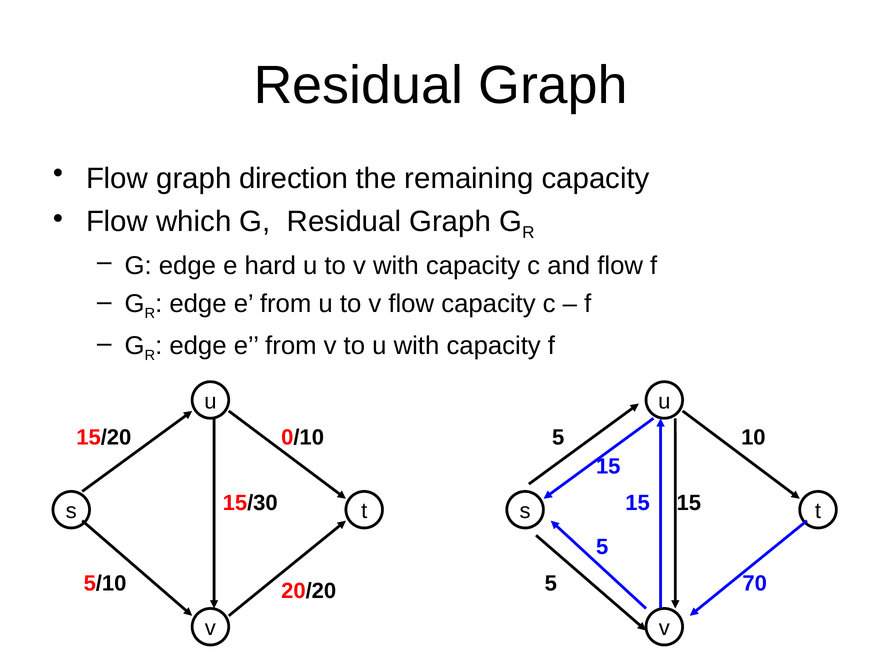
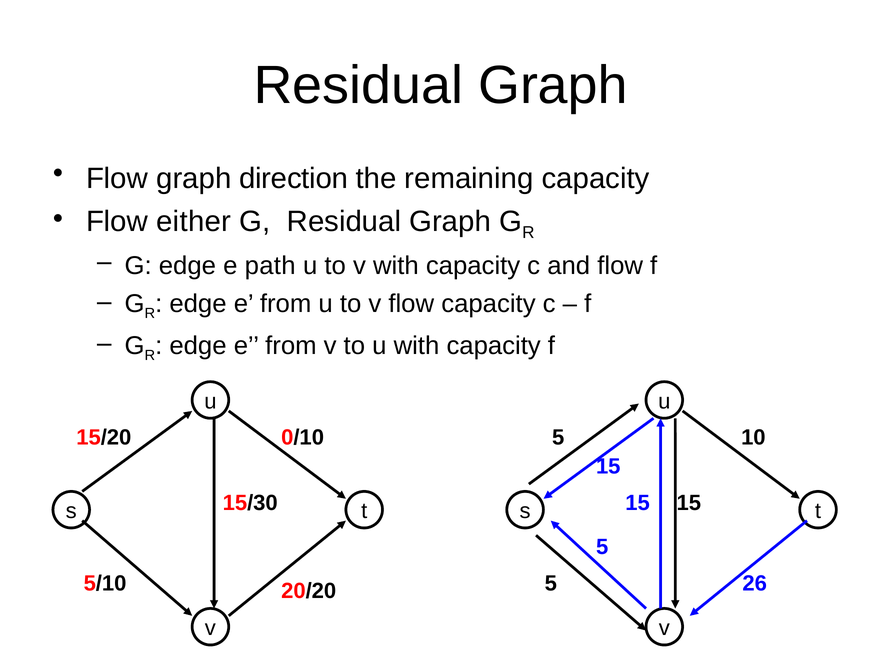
which: which -> either (194, 222)
hard: hard -> path (270, 266)
70: 70 -> 26 (755, 584)
